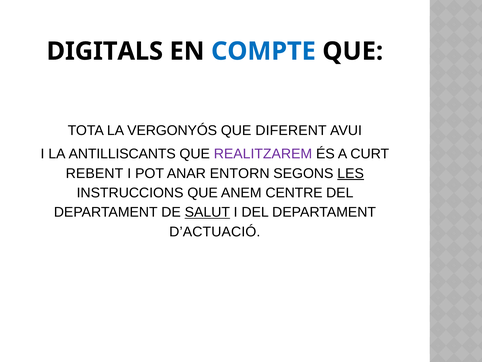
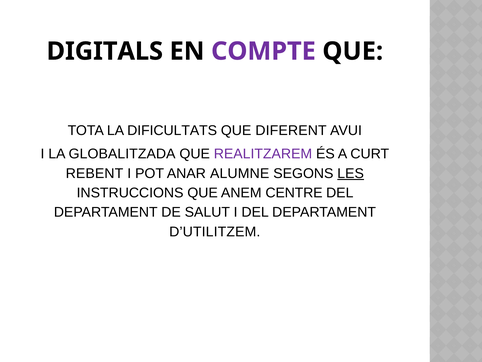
COMPTE colour: blue -> purple (263, 51)
VERGONYÓS: VERGONYÓS -> DIFICULTATS (172, 130)
ANTILLISCANTS: ANTILLISCANTS -> GLOBALITZADA (122, 154)
ENTORN: ENTORN -> ALUMNE (240, 173)
SALUT underline: present -> none (207, 212)
D’ACTUACIÓ: D’ACTUACIÓ -> D’UTILITZEM (215, 231)
